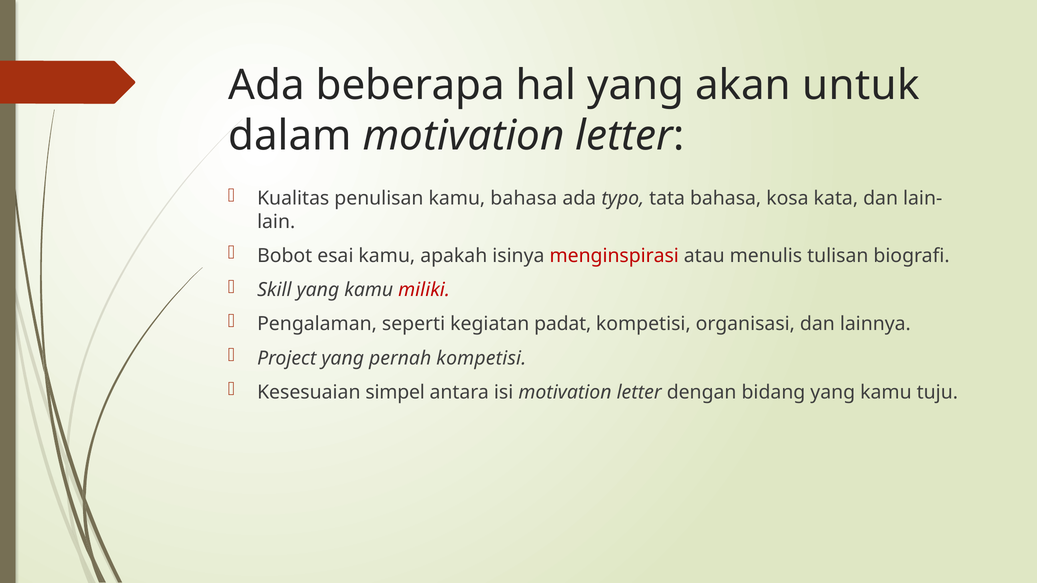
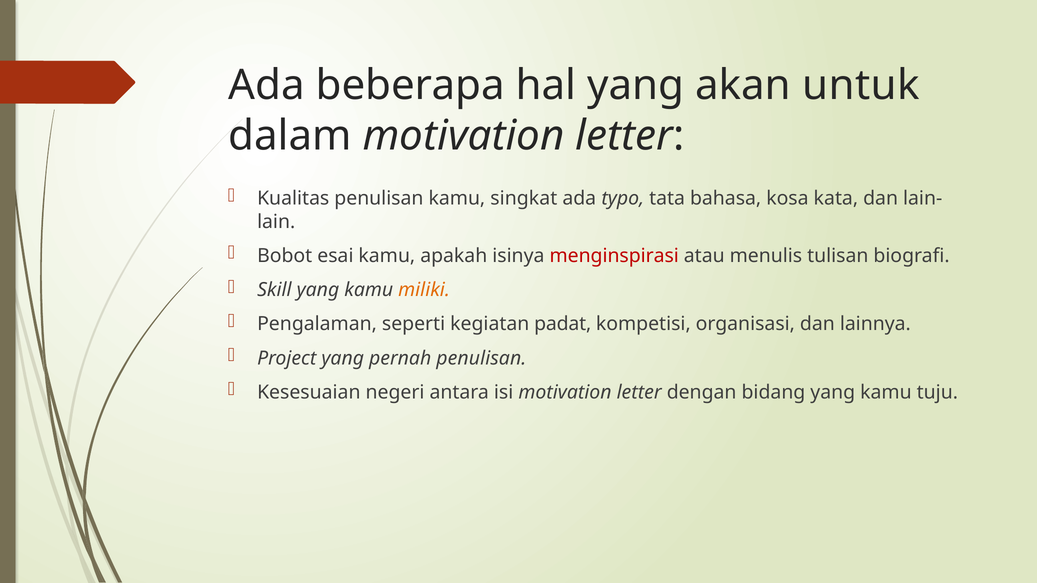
kamu bahasa: bahasa -> singkat (524, 198)
miliki colour: red -> orange (424, 290)
pernah kompetisi: kompetisi -> penulisan (481, 358)
simpel: simpel -> negeri (395, 392)
